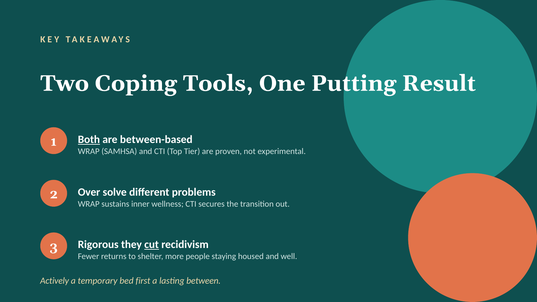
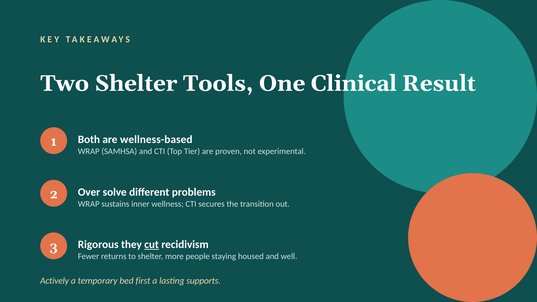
Two Coping: Coping -> Shelter (136, 83)
Putting: Putting -> Clinical (354, 83)
Both underline: present -> none (89, 139)
between-based: between-based -> wellness-based (156, 139)
between: between -> supports (204, 281)
